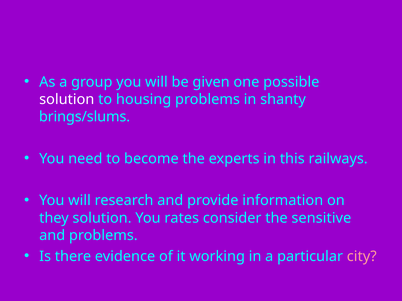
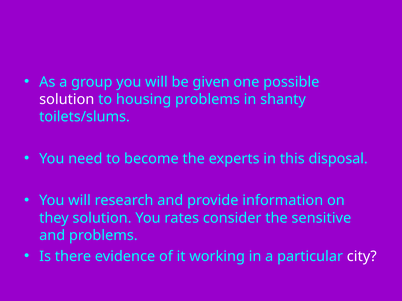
brings/slums: brings/slums -> toilets/slums (85, 117)
railways: railways -> disposal (338, 159)
city colour: pink -> white (362, 257)
